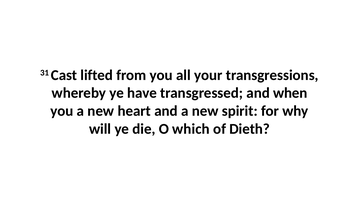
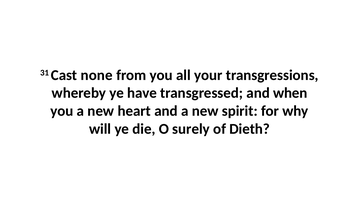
lifted: lifted -> none (97, 75)
which: which -> surely (191, 129)
